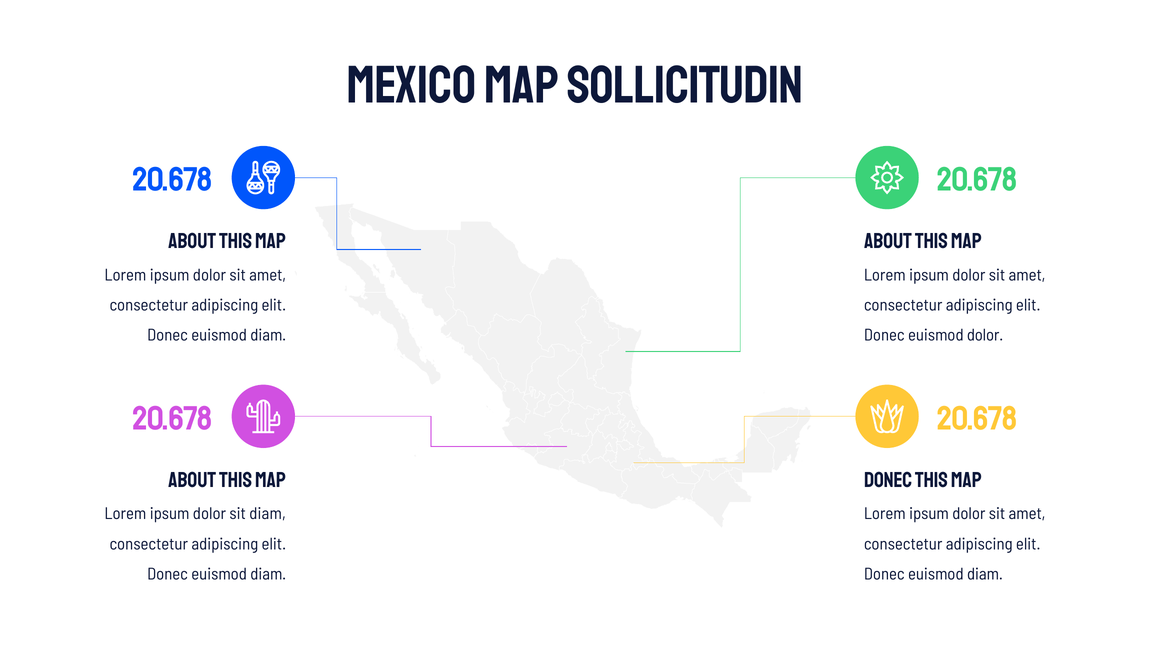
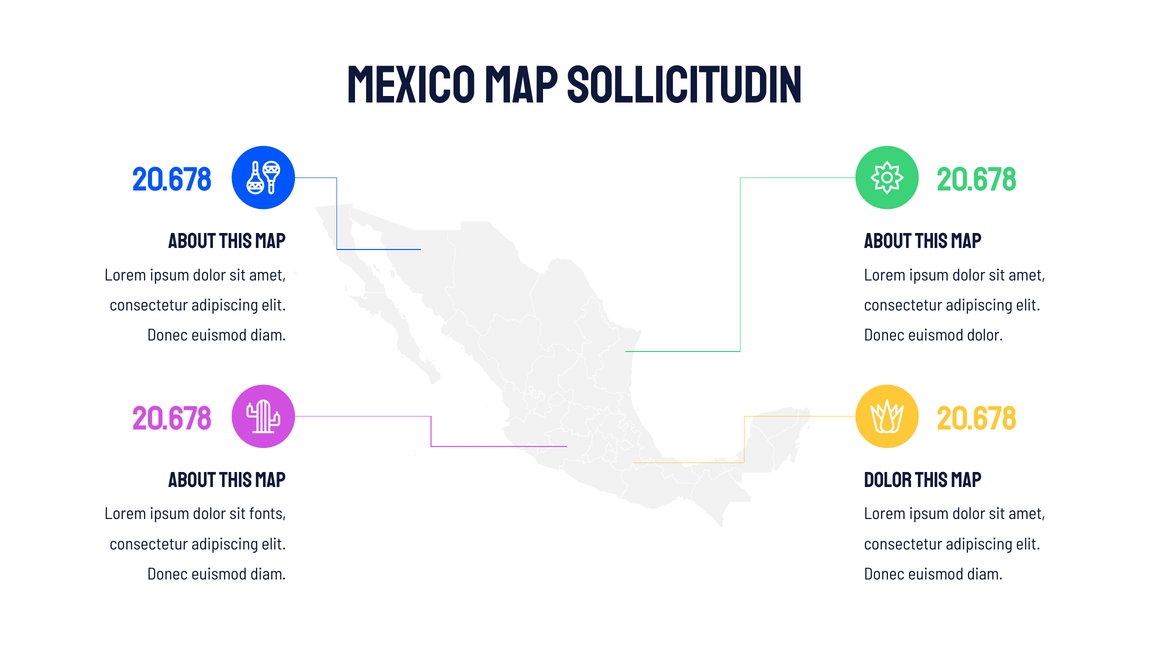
Donec: Donec -> Dolor (888, 480)
sit diam: diam -> fonts (268, 514)
